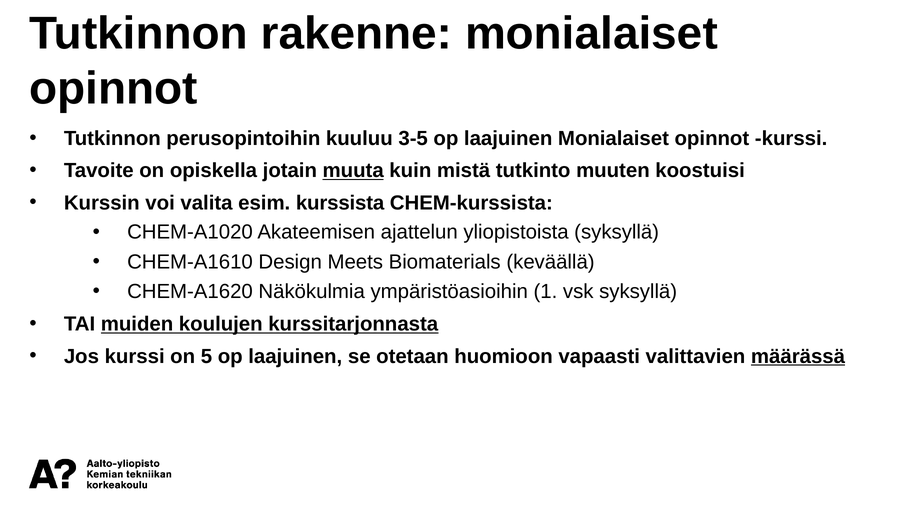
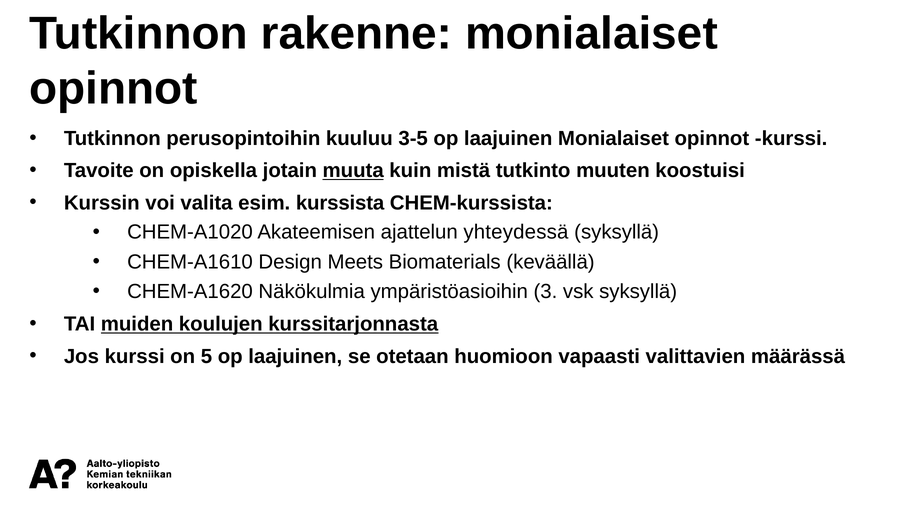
yliopistoista: yliopistoista -> yhteydessä (516, 232)
1: 1 -> 3 (545, 292)
määrässä underline: present -> none (798, 357)
